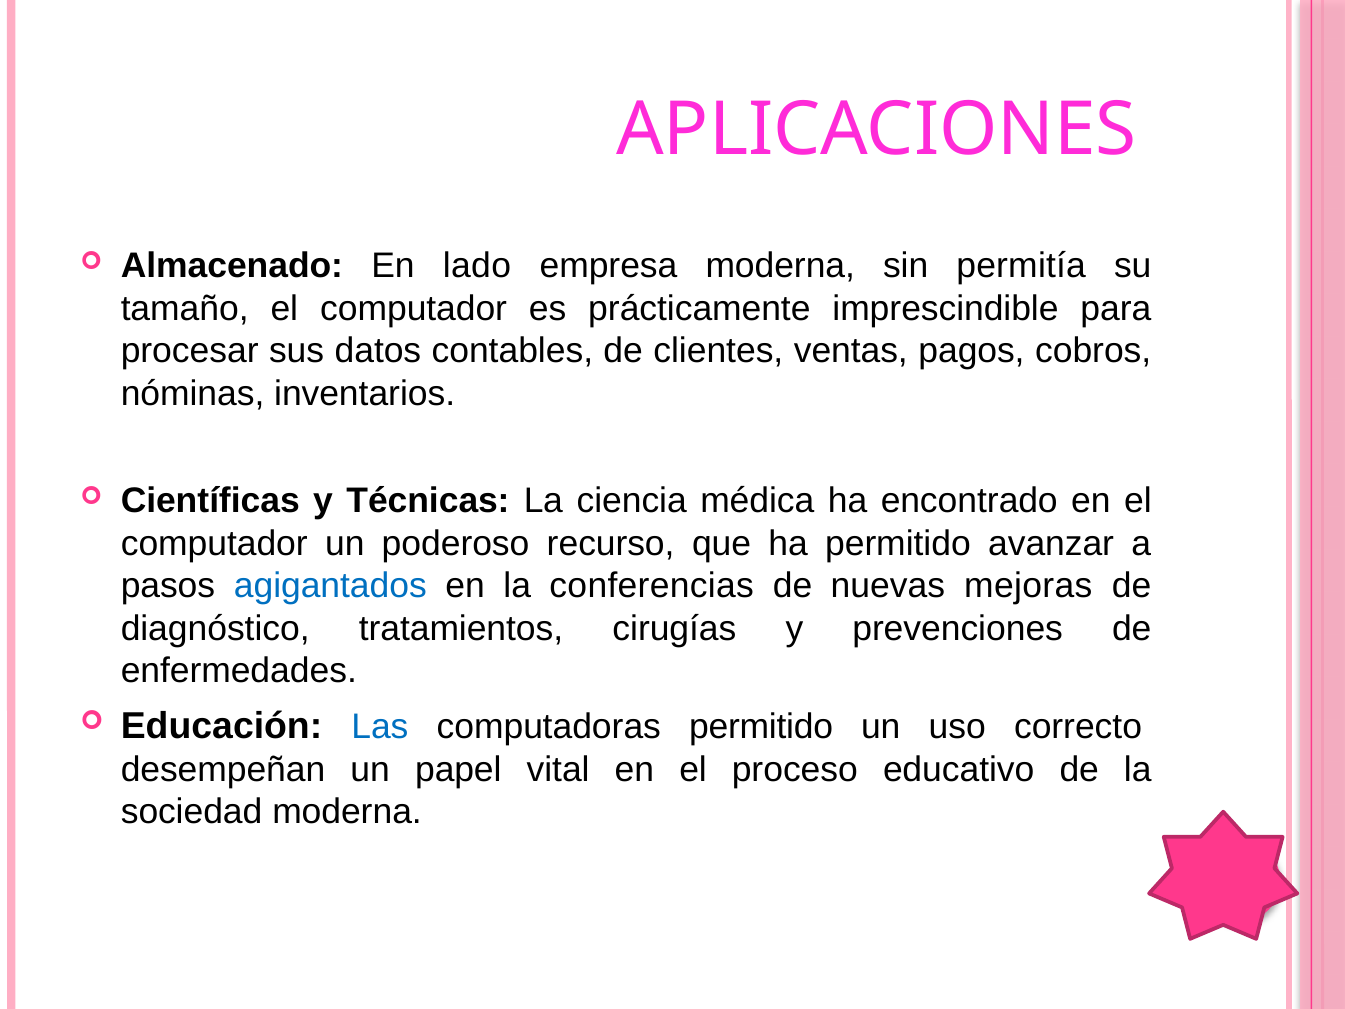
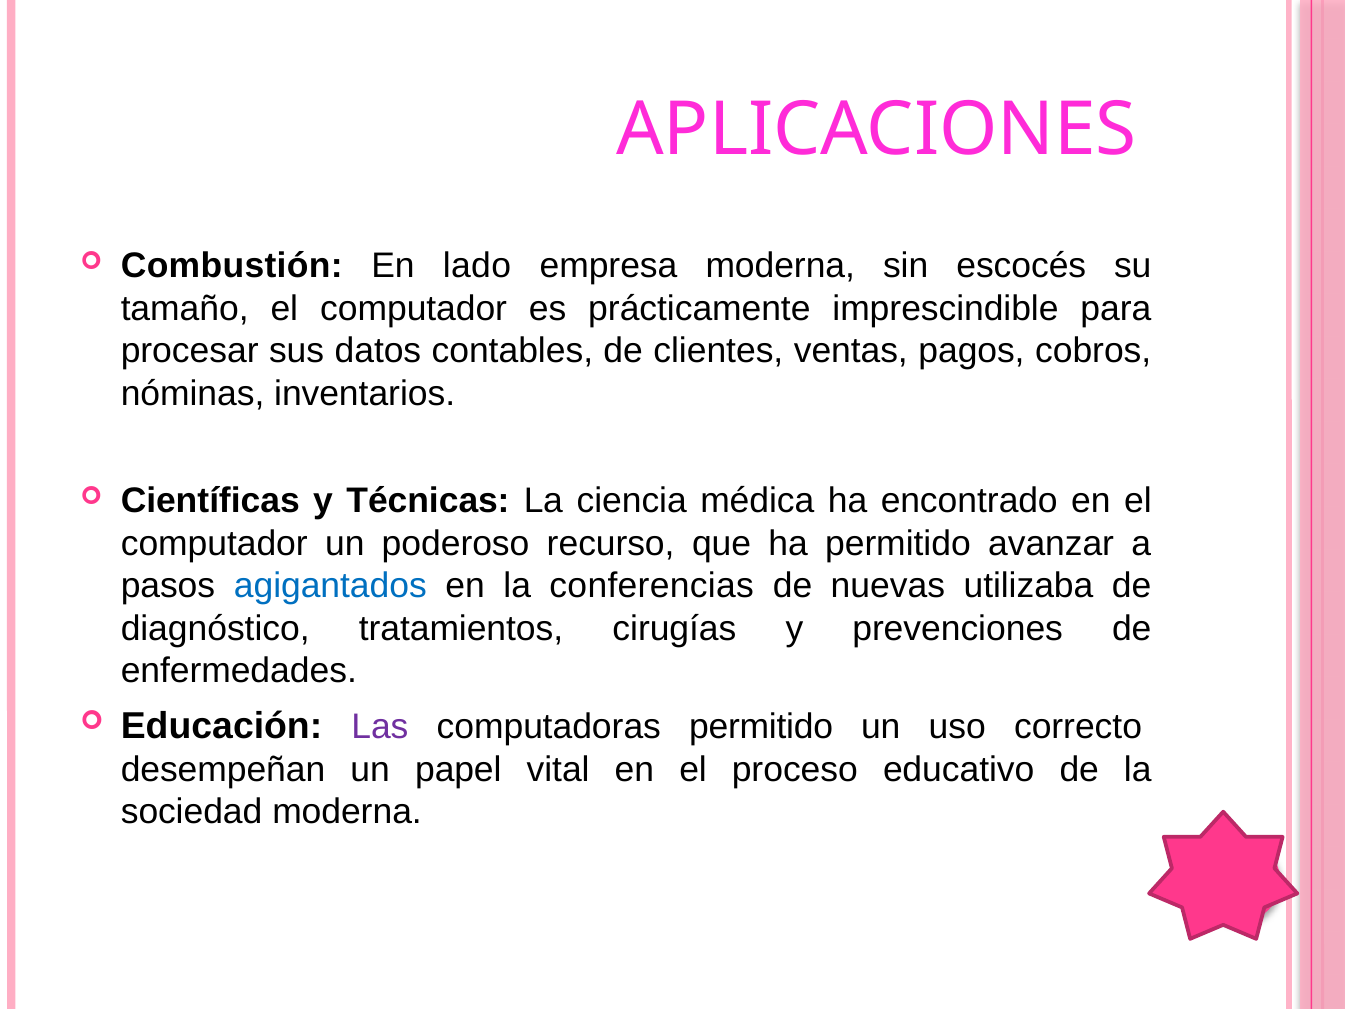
Almacenado: Almacenado -> Combustión (232, 266)
permitía: permitía -> escocés (1021, 266)
mejoras: mejoras -> utilizaba (1028, 586)
Las colour: blue -> purple (380, 727)
